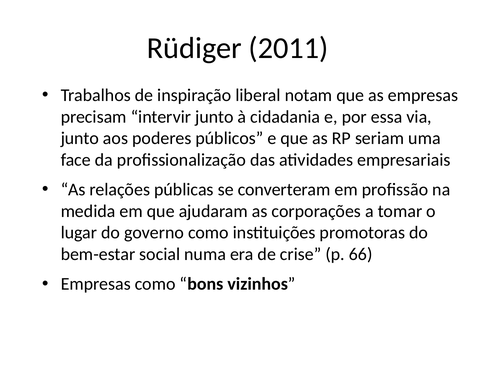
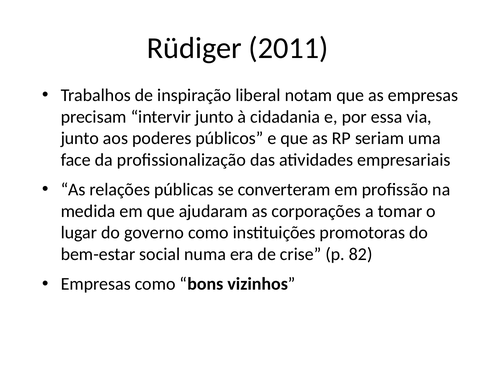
66: 66 -> 82 (361, 254)
